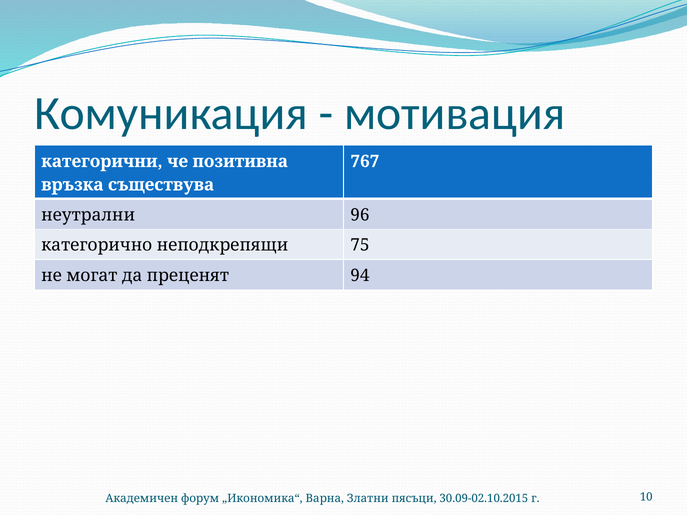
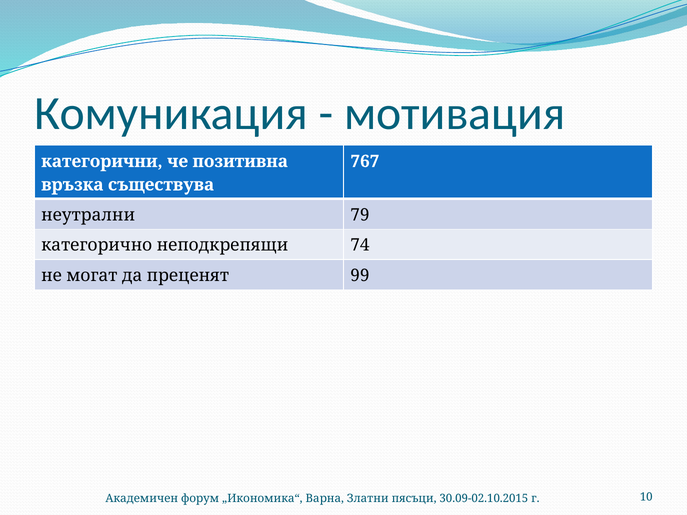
96: 96 -> 79 (360, 215)
75: 75 -> 74 (360, 245)
94: 94 -> 99 (360, 276)
